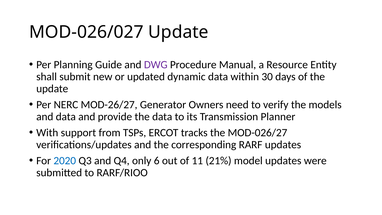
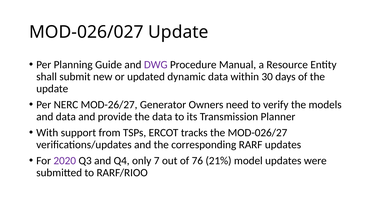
2020 colour: blue -> purple (65, 161)
6: 6 -> 7 (157, 161)
11: 11 -> 76 (197, 161)
